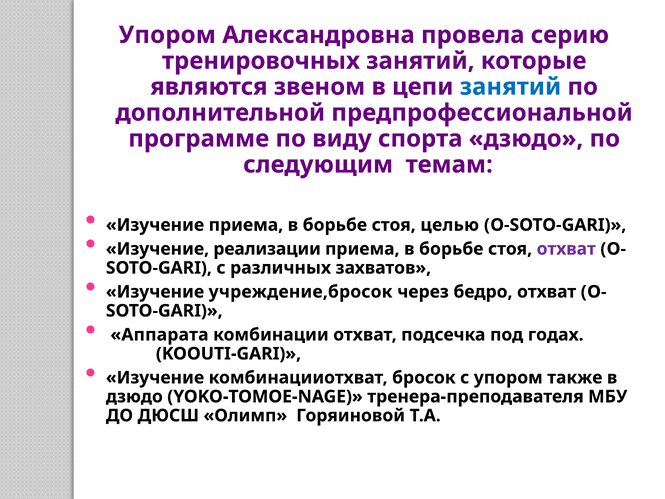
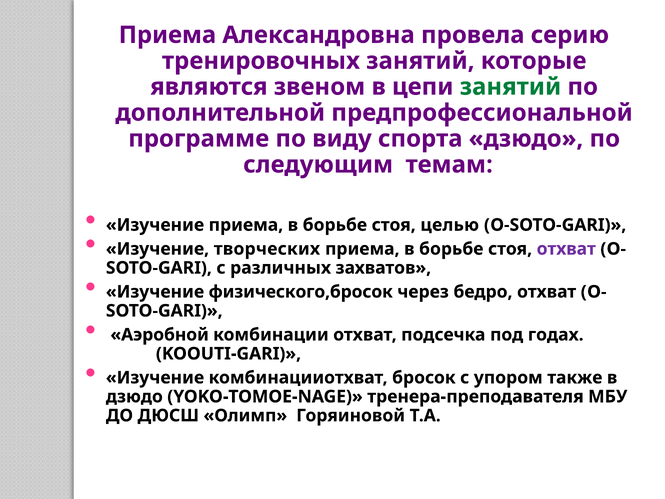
Упором: Упором -> Приема (167, 35)
занятий colour: blue -> green (510, 87)
реализации: реализации -> творческих (267, 249)
учреждение,бросок: учреждение,бросок -> физического,бросок (301, 292)
Аппарата: Аппарата -> Аэробной (160, 335)
